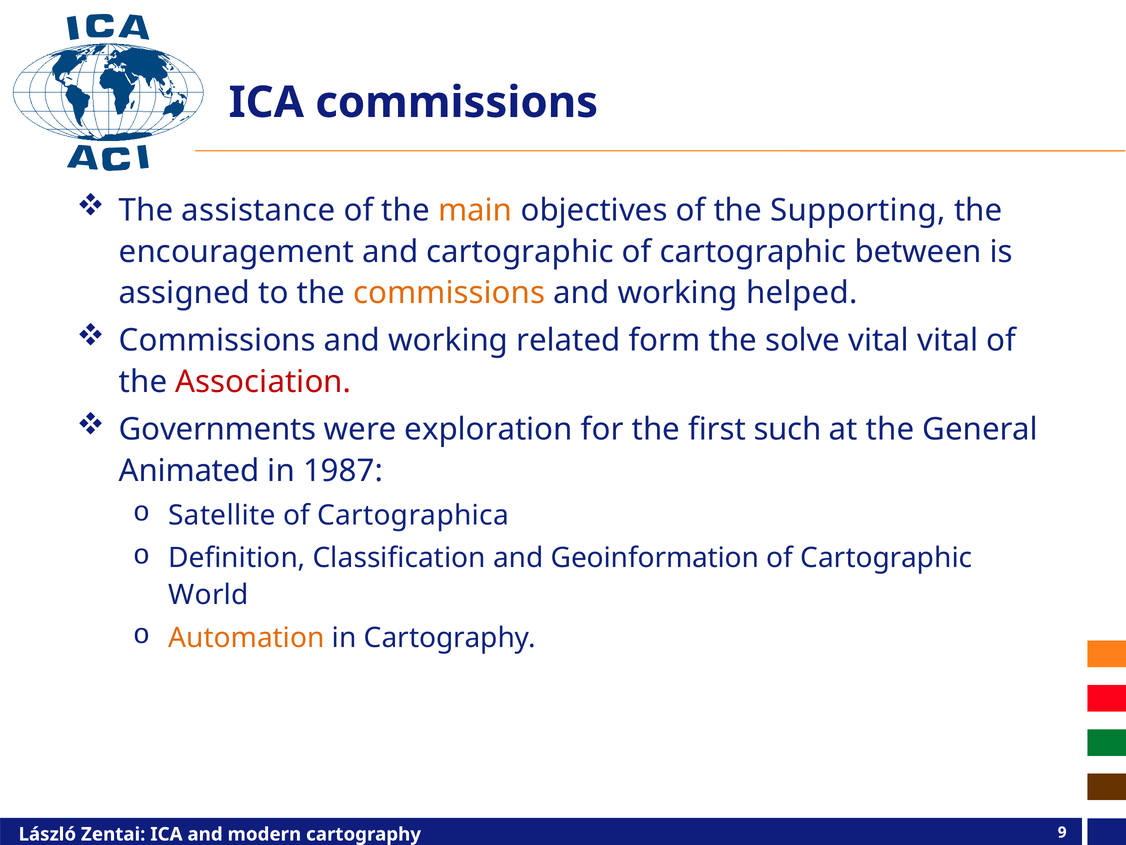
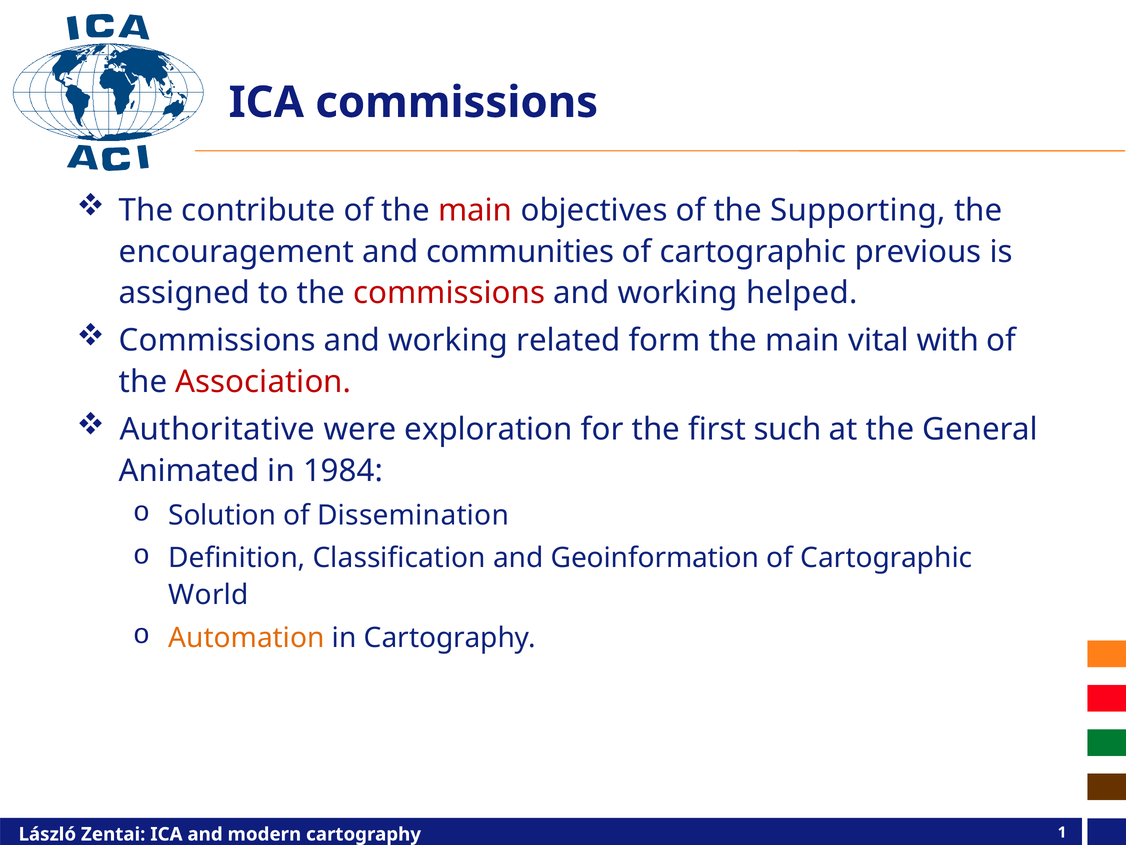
assistance: assistance -> contribute (258, 210)
main colour: orange -> red (475, 210)
and cartographic: cartographic -> communities (520, 252)
between: between -> previous (918, 252)
commissions colour: orange -> red (449, 293)
form the solve: solve -> main (803, 340)
vital vital: vital -> with (948, 340)
Governments: Governments -> Authoritative (217, 429)
1987: 1987 -> 1984 (343, 470)
Satellite: Satellite -> Solution (222, 515)
Cartographica: Cartographica -> Dissemination (413, 515)
9: 9 -> 1 (1062, 832)
